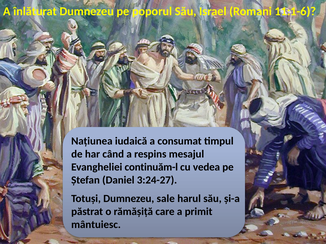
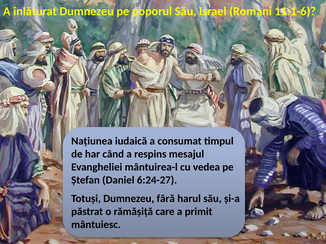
continuăm-l: continuăm-l -> mântuirea-l (151, 167)
3:24-27: 3:24-27 -> 6:24-27 (157, 181)
sale: sale -> fără (166, 199)
